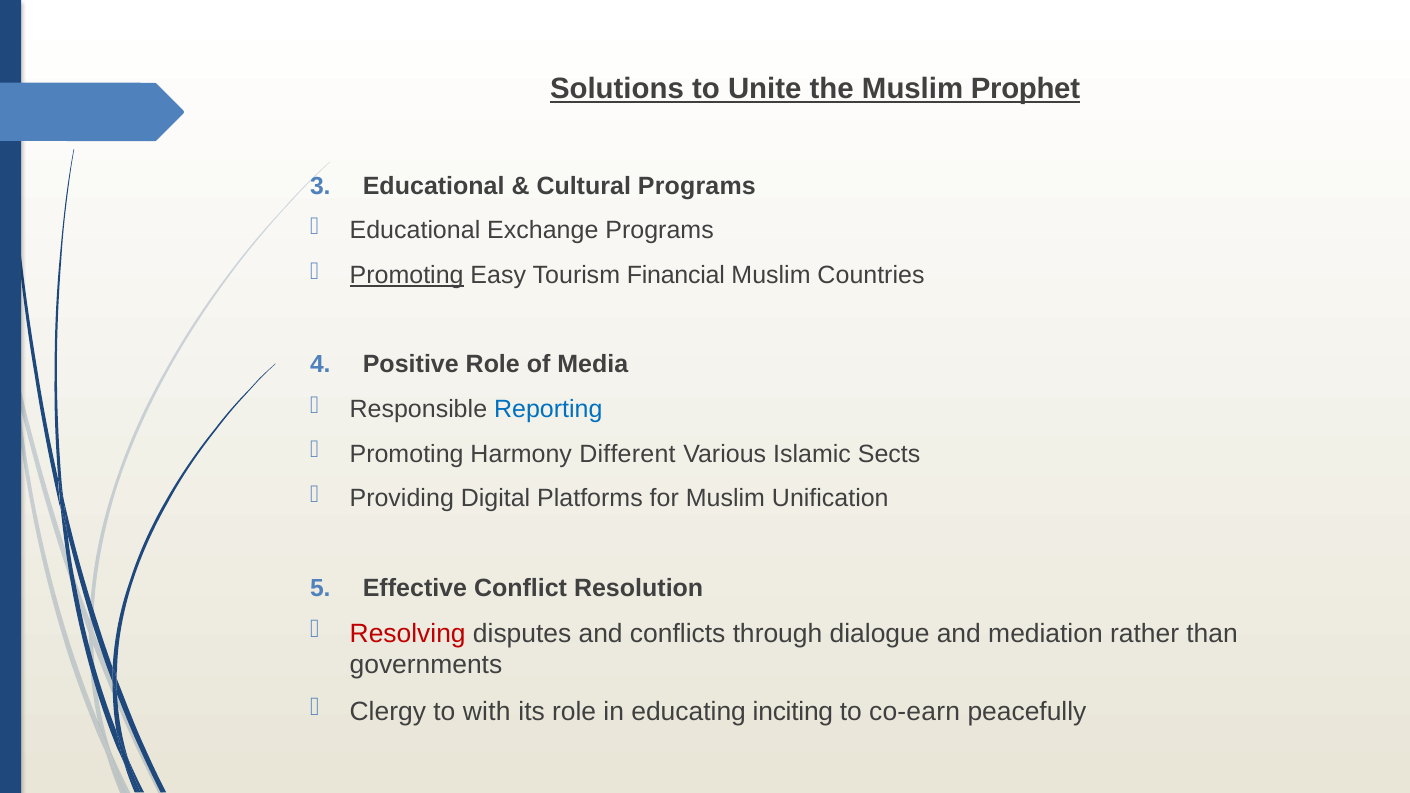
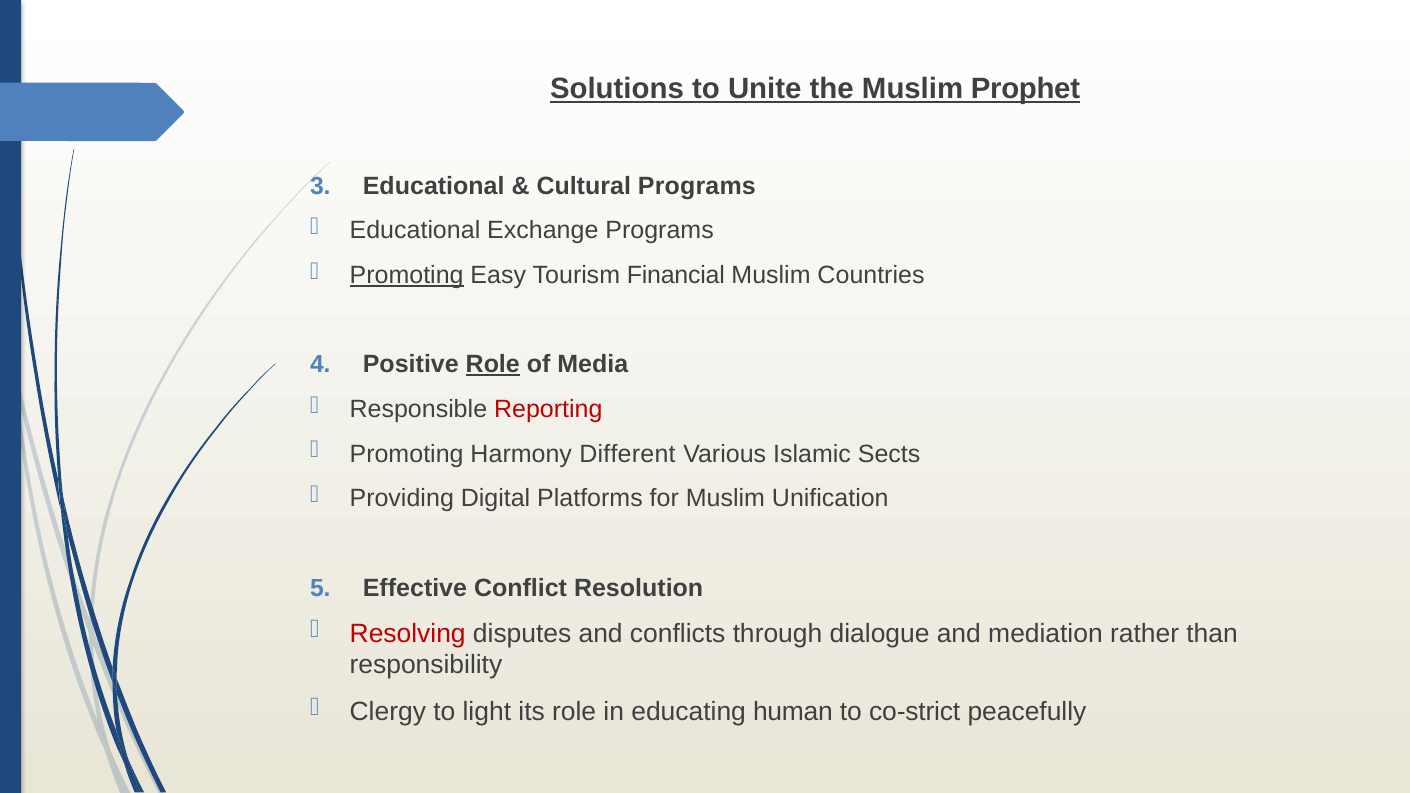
Role underline: none -> present (493, 365)
Reporting colour: blue -> red (548, 409)
governments: governments -> responsibility (426, 665)
with: with -> light (487, 712)
inciting: inciting -> human (793, 712)
co-earn: co-earn -> co-strict (915, 712)
